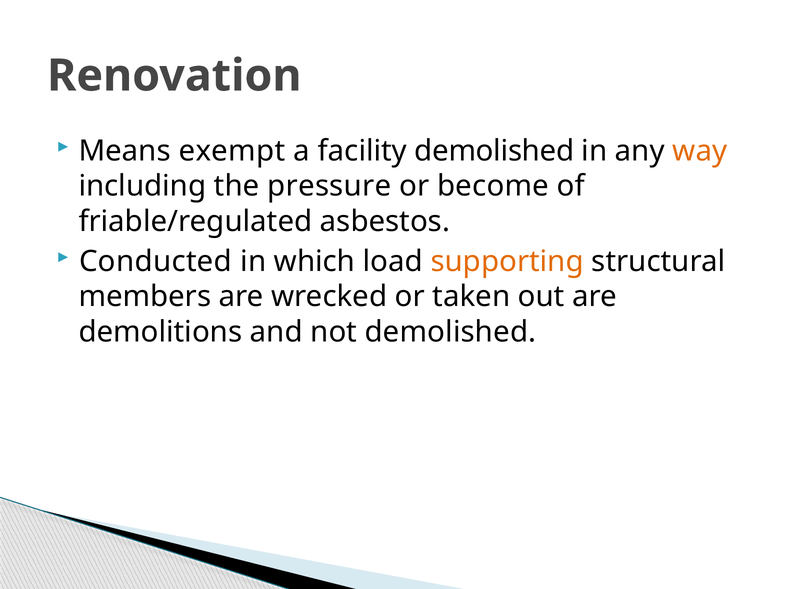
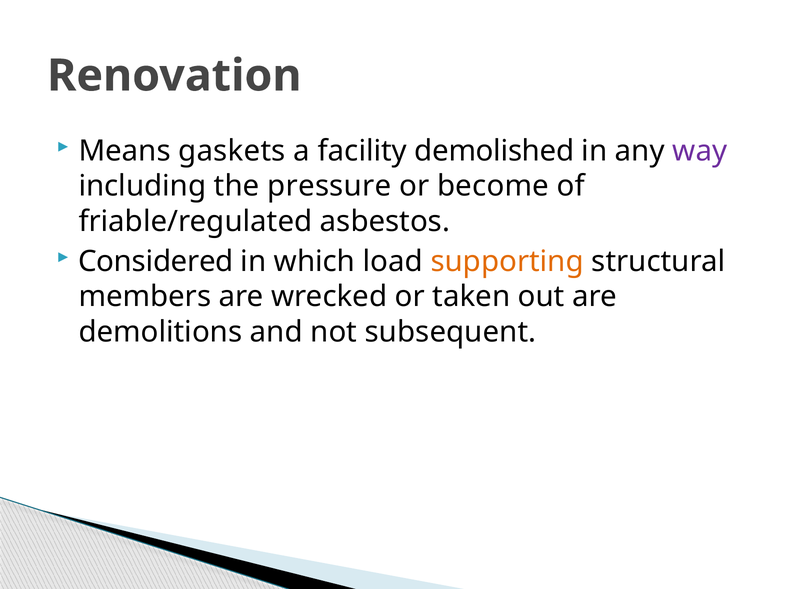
exempt: exempt -> gaskets (232, 151)
way colour: orange -> purple (700, 151)
Conducted: Conducted -> Considered (156, 262)
not demolished: demolished -> subsequent (450, 332)
